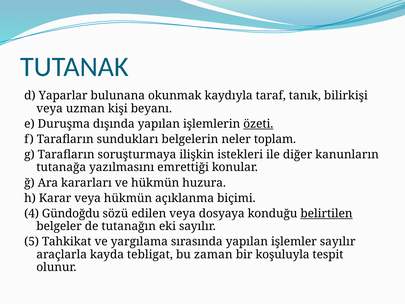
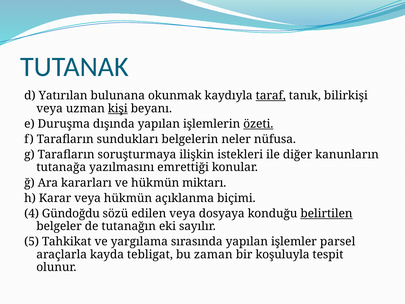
Yaparlar: Yaparlar -> Yatırılan (63, 96)
taraf underline: none -> present (271, 96)
kişi underline: none -> present (118, 108)
toplam: toplam -> nüfusa (275, 139)
huzura: huzura -> miktarı (204, 183)
işlemler sayılır: sayılır -> parsel (338, 241)
